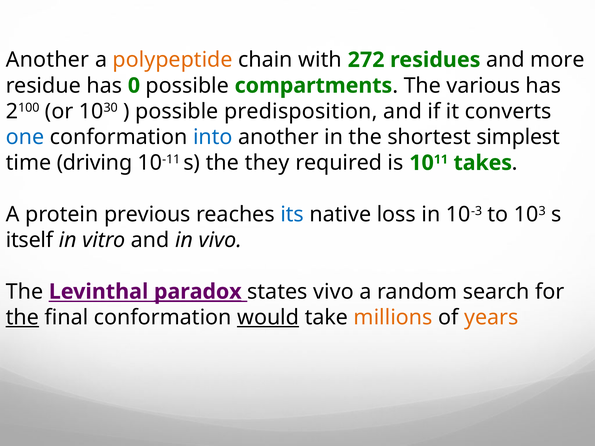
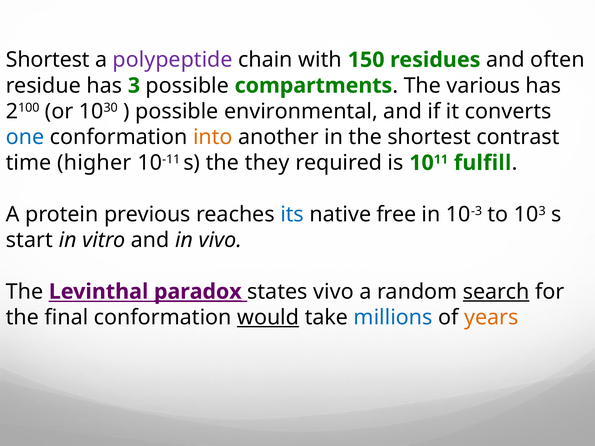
Another: Another -> Shortest (48, 60)
polypeptide colour: orange -> purple (173, 60)
272: 272 -> 150 (366, 60)
more: more -> often (557, 60)
0: 0 -> 3 (134, 86)
predisposition: predisposition -> environmental (301, 111)
into colour: blue -> orange (213, 137)
simplest: simplest -> contrast (518, 137)
driving: driving -> higher (94, 163)
takes: takes -> fulfill (483, 163)
loss: loss -> free (396, 214)
itself: itself -> start (29, 240)
search underline: none -> present (496, 292)
the underline: present -> none (22, 318)
millions colour: orange -> blue (393, 318)
